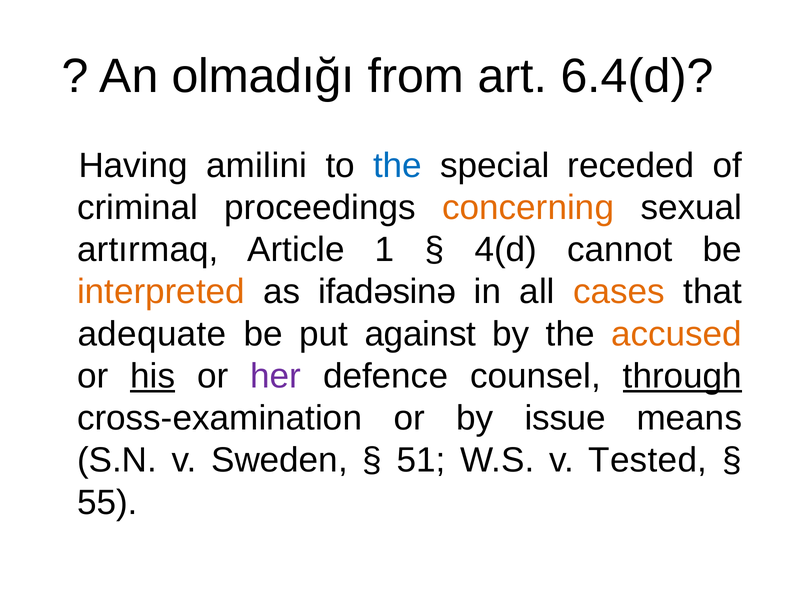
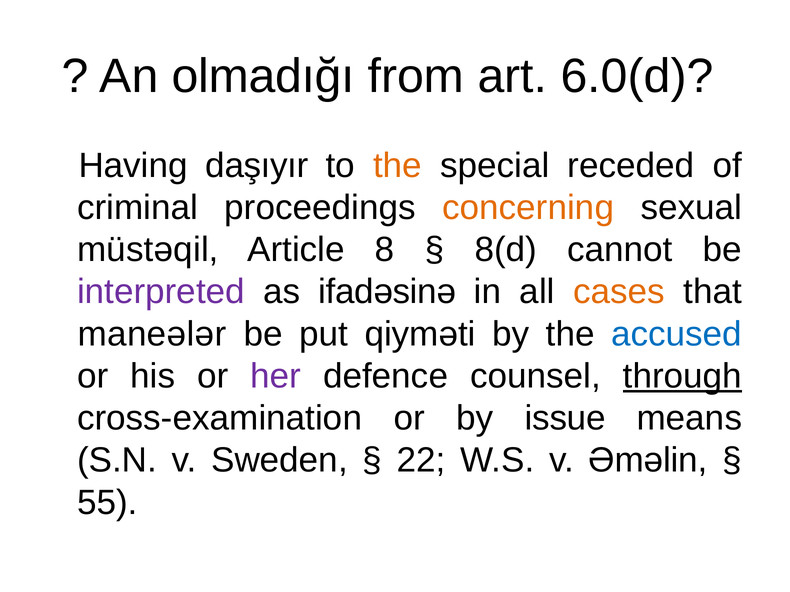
6.4(d: 6.4(d -> 6.0(d (637, 76)
amilini: amilini -> daşıyır (257, 166)
the colour: blue -> orange (398, 166)
artırmaq: artırmaq -> müstəqil (148, 250)
1: 1 -> 8 (385, 250)
4(d: 4(d -> 8(d (506, 250)
interpreted colour: orange -> purple (161, 292)
adequate: adequate -> maneələr (152, 334)
against: against -> qiyməti (420, 334)
accused colour: orange -> blue (677, 334)
his underline: present -> none (153, 376)
51: 51 -> 22 (421, 461)
Tested: Tested -> Əməlin (648, 461)
